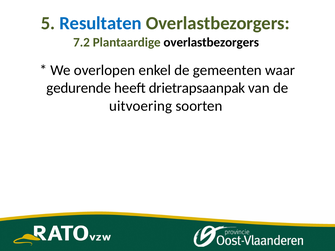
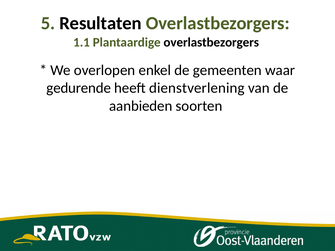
Resultaten colour: blue -> black (101, 23)
7.2: 7.2 -> 1.1 (81, 42)
drietrapsaanpak: drietrapsaanpak -> dienstverlening (197, 88)
uitvoering: uitvoering -> aanbieden (141, 106)
